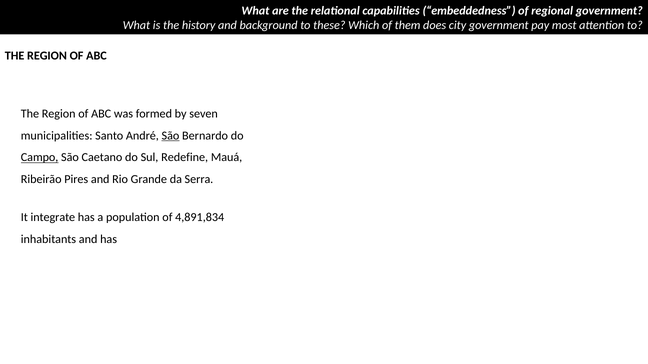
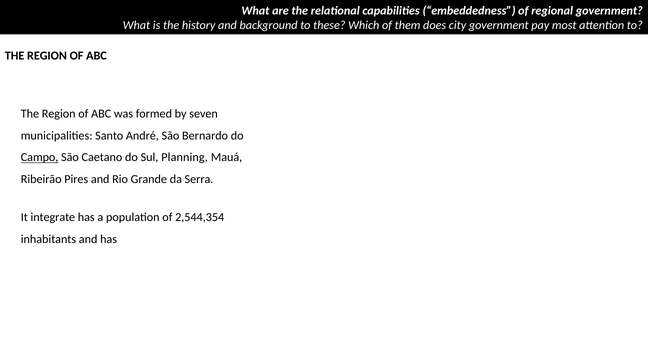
São underline: present -> none (170, 136)
Redefine: Redefine -> Planning (185, 158)
4,891,834: 4,891,834 -> 2,544,354 (200, 218)
